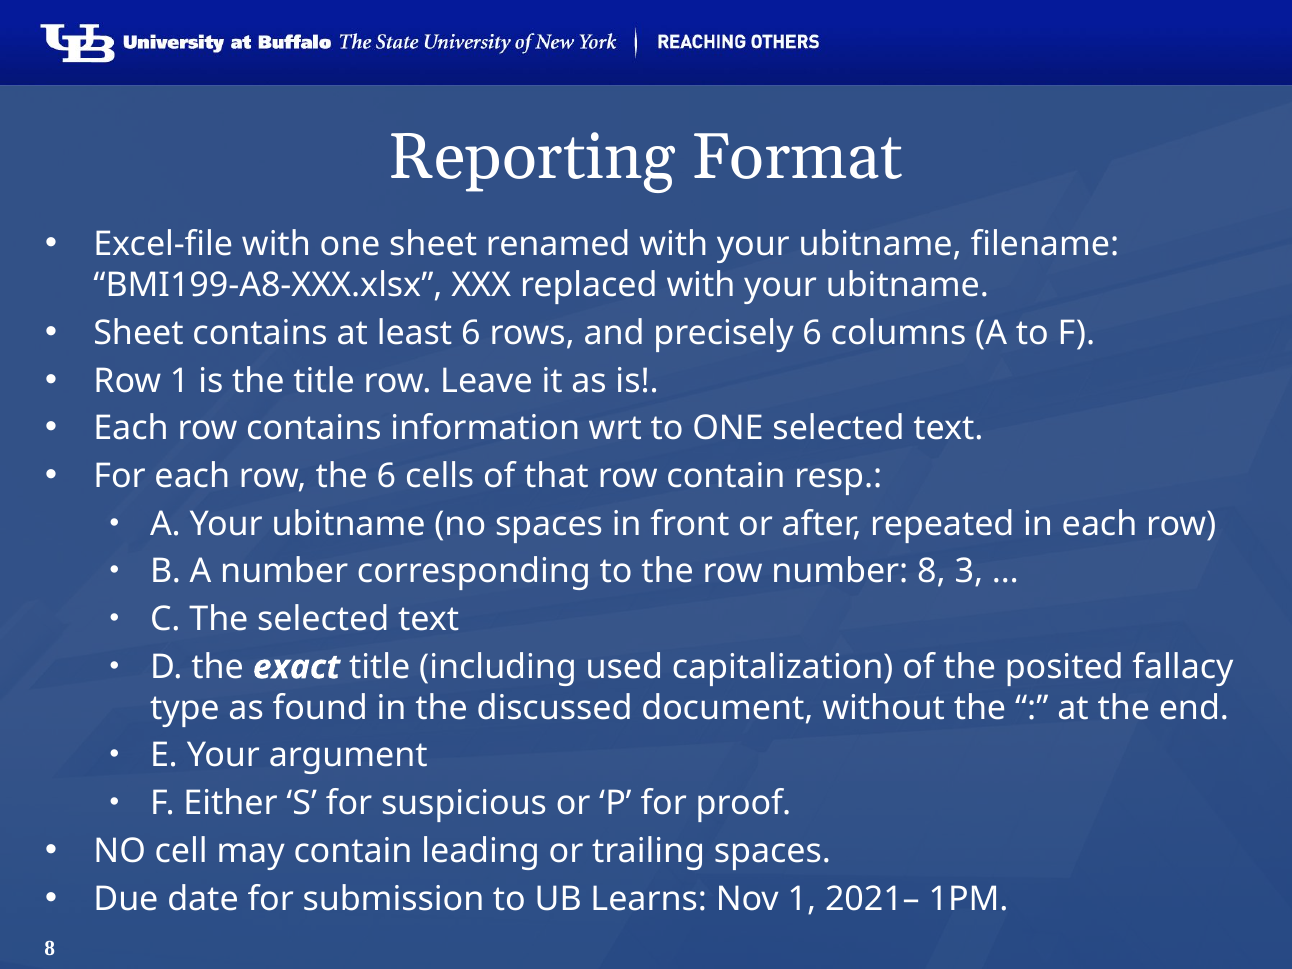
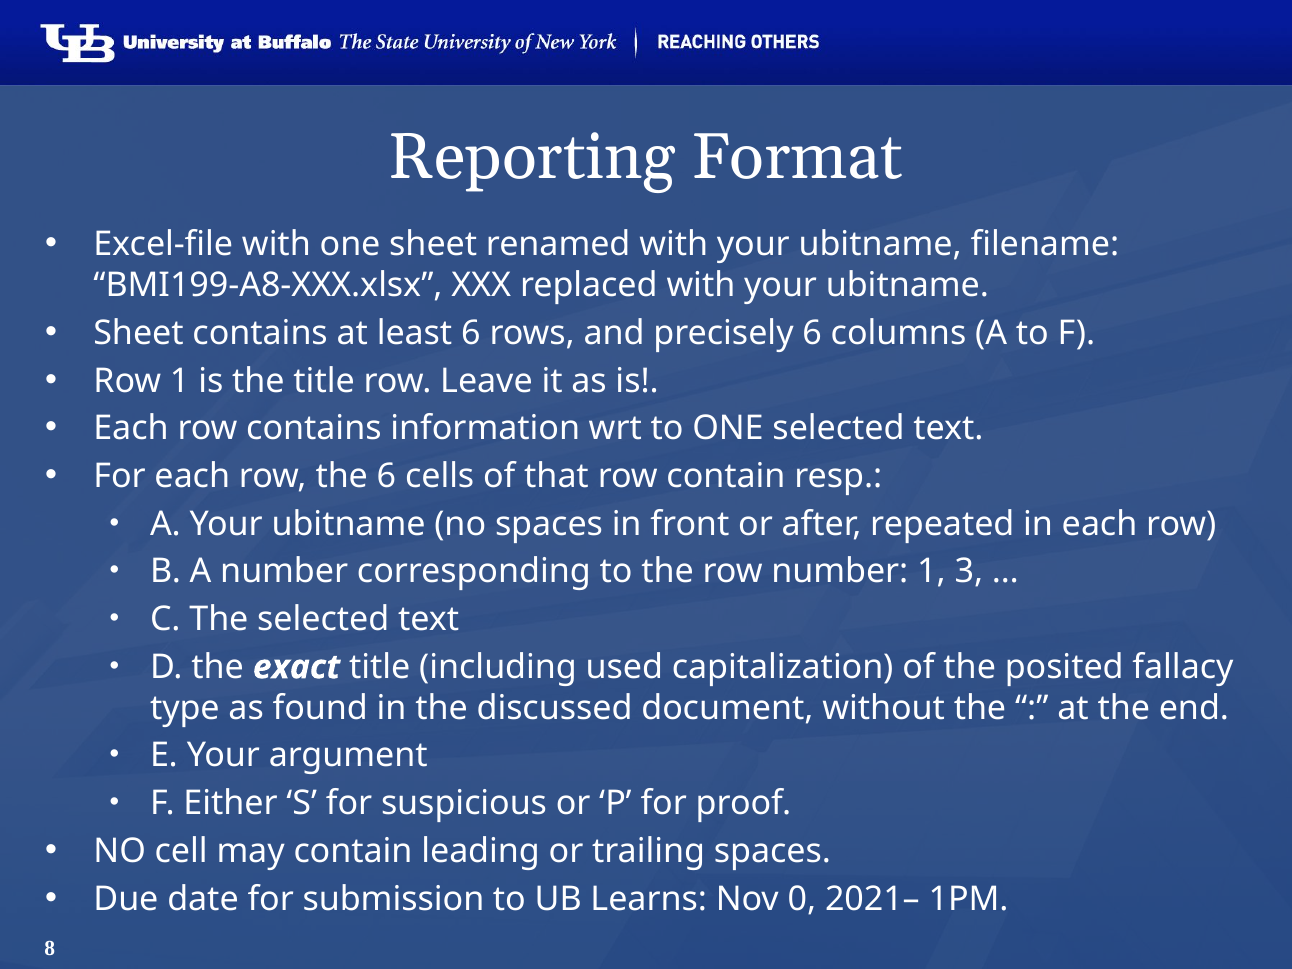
number 8: 8 -> 1 (932, 572)
Nov 1: 1 -> 0 (802, 899)
